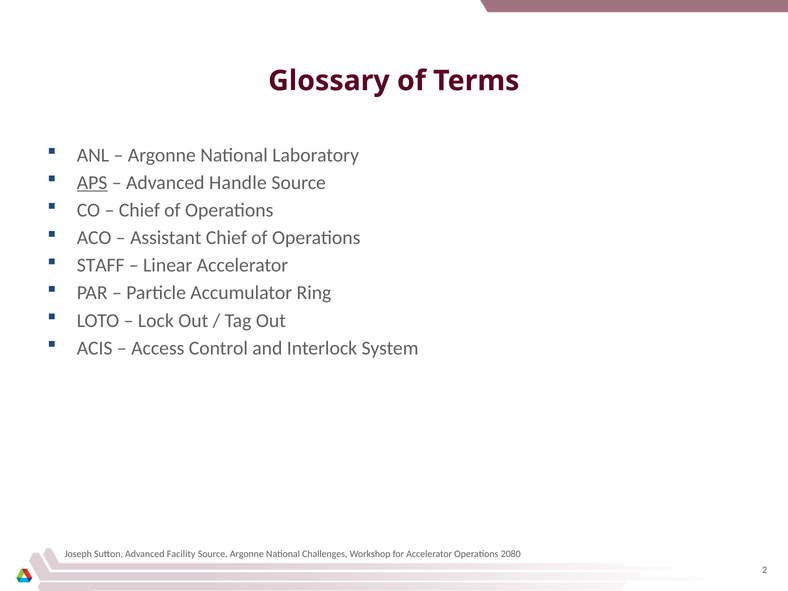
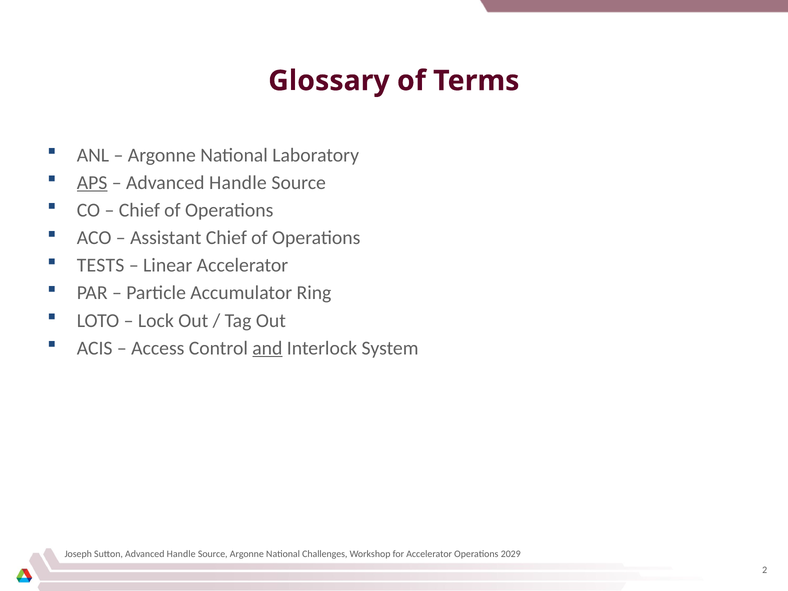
STAFF: STAFF -> TESTS (101, 265)
and underline: none -> present (267, 348)
Sutton Advanced Facility: Facility -> Handle (181, 554)
2080: 2080 -> 2029 (511, 554)
